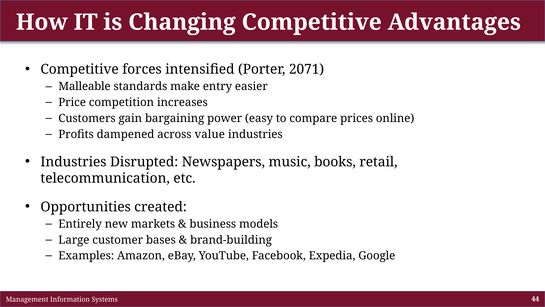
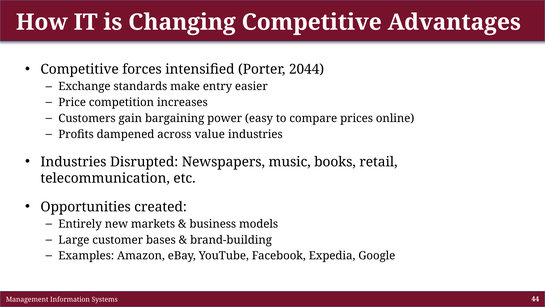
2071: 2071 -> 2044 (307, 69)
Malleable: Malleable -> Exchange (84, 86)
